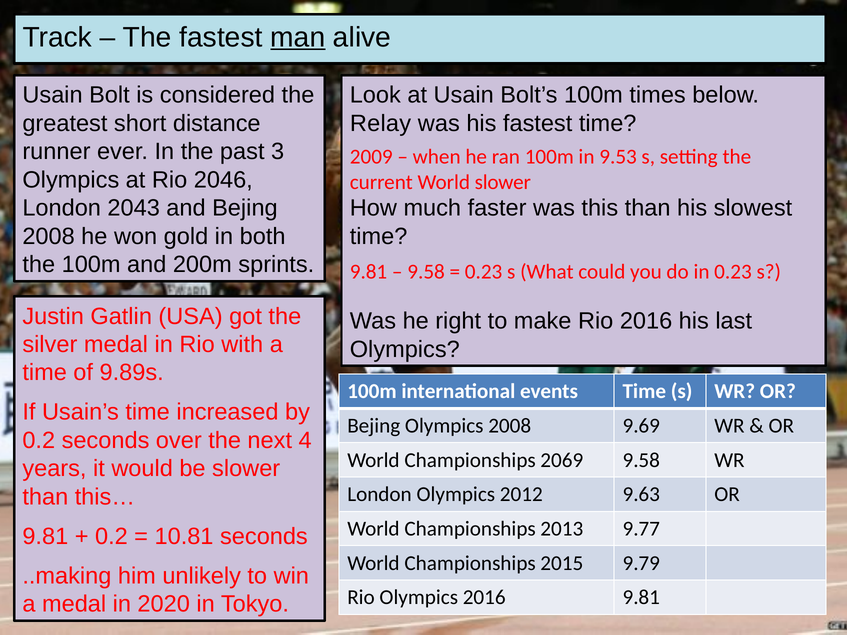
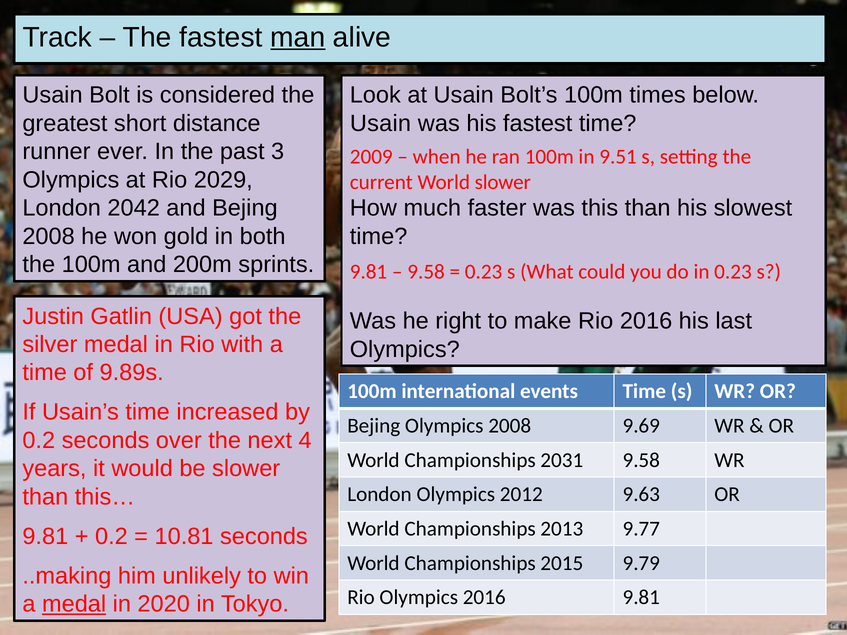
Relay: Relay -> Usain (381, 123)
9.53: 9.53 -> 9.51 (618, 157)
2046: 2046 -> 2029 (223, 180)
2043: 2043 -> 2042 (134, 208)
2069: 2069 -> 2031 (562, 460)
medal underline: none -> present (74, 604)
